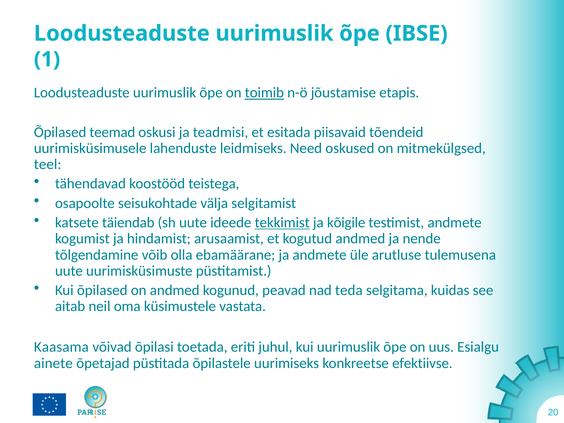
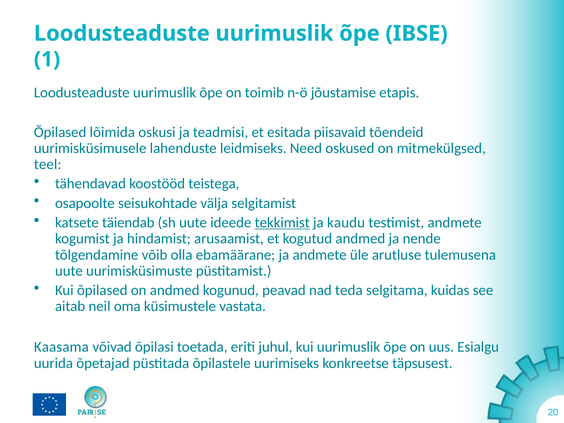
toimib underline: present -> none (264, 93)
teemad: teemad -> lõimida (112, 132)
kõigile: kõigile -> kaudu (346, 223)
ainete: ainete -> uurida (53, 363)
efektiivse: efektiivse -> täpsusest (422, 363)
